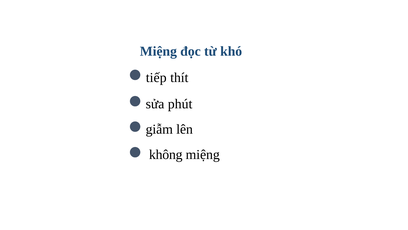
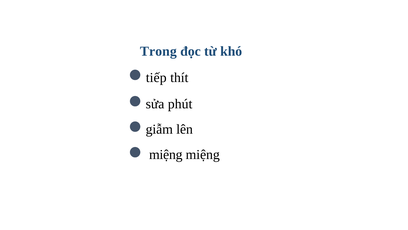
Miệng: Miệng -> Trong (158, 51)
không: không -> miệng (166, 154)
